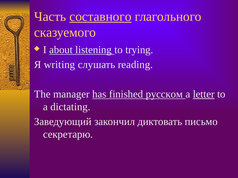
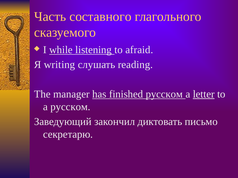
составного underline: present -> none (100, 17)
about: about -> while (61, 50)
trying: trying -> afraid (139, 50)
a dictating: dictating -> русском (70, 107)
